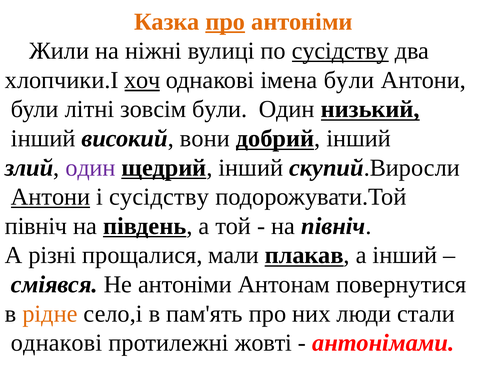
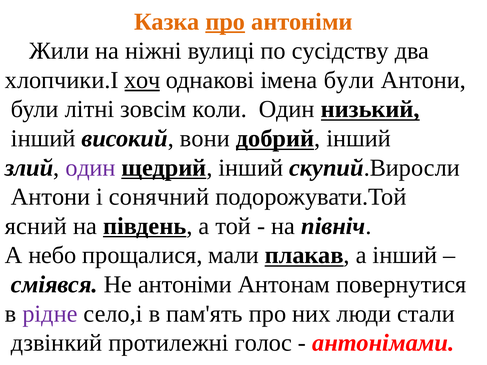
сусідству underline: present -> none (340, 51)
зовсім були: були -> коли (220, 109)
Антони underline: present -> none (51, 197)
і сусідству: сусідству -> сонячний (159, 197)
північ: північ -> ясний (36, 226)
різні: різні -> небо (52, 255)
рідне colour: orange -> purple (50, 314)
однакові: однакові -> дзвінкий (57, 343)
жовті: жовті -> голос (263, 343)
